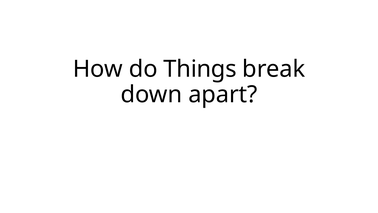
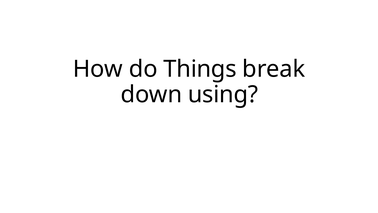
apart: apart -> using (223, 94)
